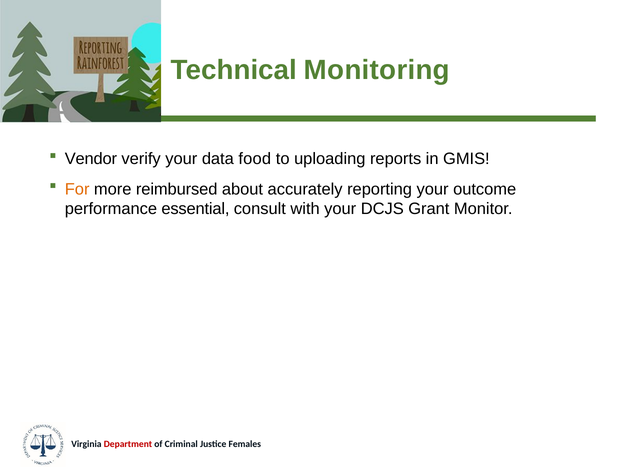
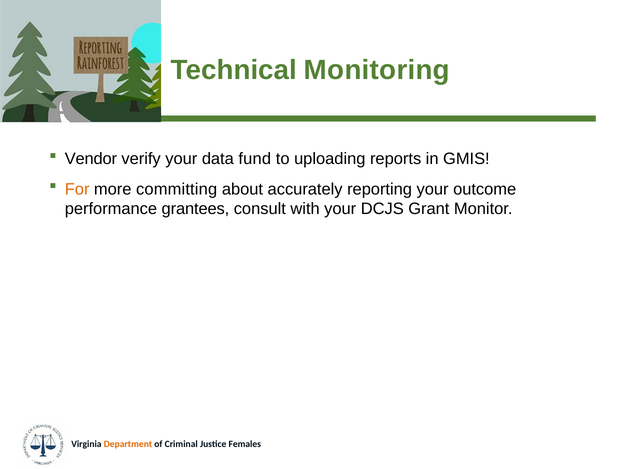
food: food -> fund (255, 159)
reimbursed: reimbursed -> committing (177, 189)
essential: essential -> grantees (195, 209)
Department colour: red -> orange (128, 444)
